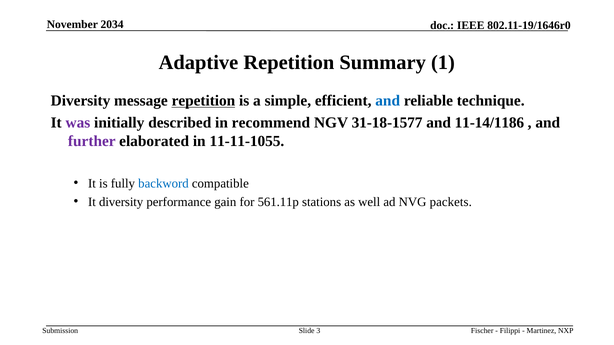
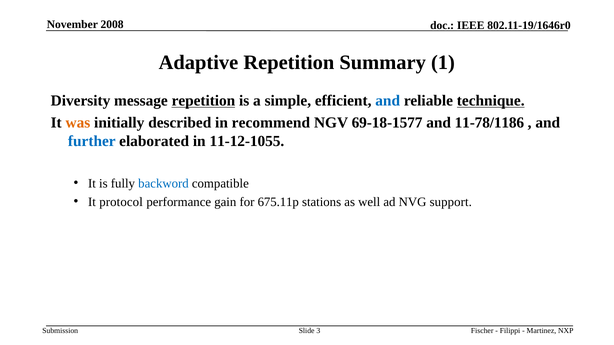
2034: 2034 -> 2008 (112, 24)
technique underline: none -> present (491, 101)
was colour: purple -> orange (78, 123)
31-18-1577: 31-18-1577 -> 69-18-1577 (387, 123)
11-14/1186: 11-14/1186 -> 11-78/1186 (489, 123)
further colour: purple -> blue (92, 141)
11-11-1055: 11-11-1055 -> 11-12-1055 (247, 141)
It diversity: diversity -> protocol (121, 202)
561.11p: 561.11p -> 675.11p (278, 202)
packets: packets -> support (451, 202)
